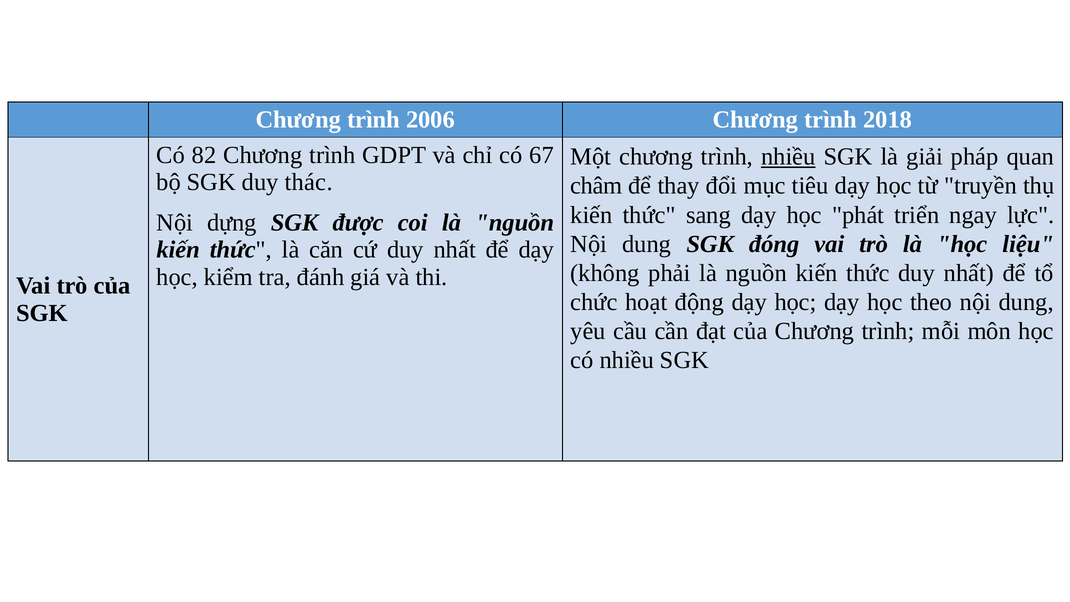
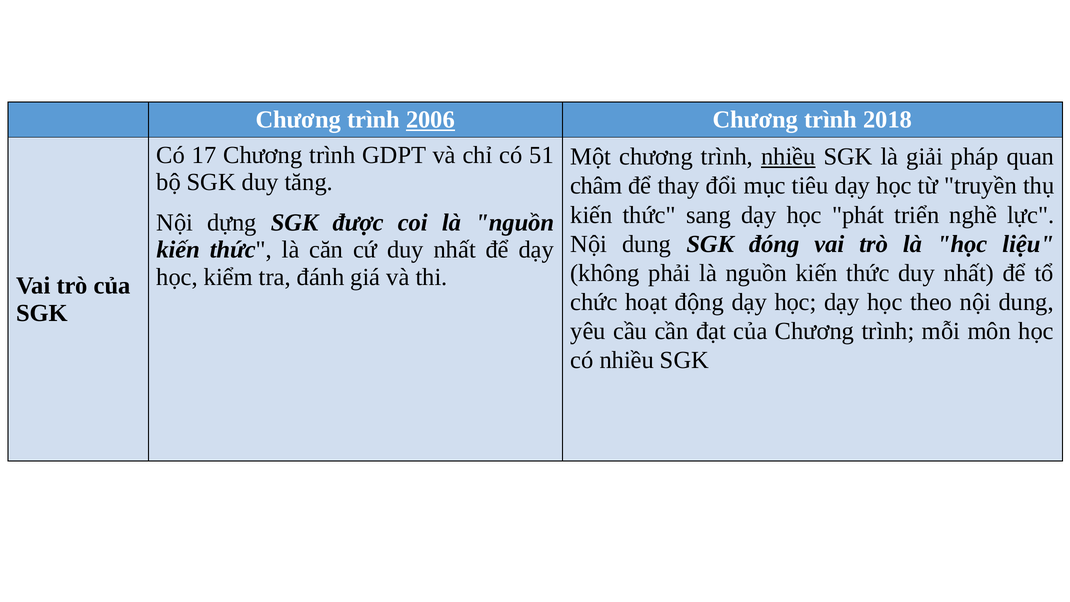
2006 underline: none -> present (430, 120)
82: 82 -> 17 (204, 155)
67: 67 -> 51 (542, 155)
thác: thác -> tăng (309, 182)
ngay: ngay -> nghề (973, 215)
